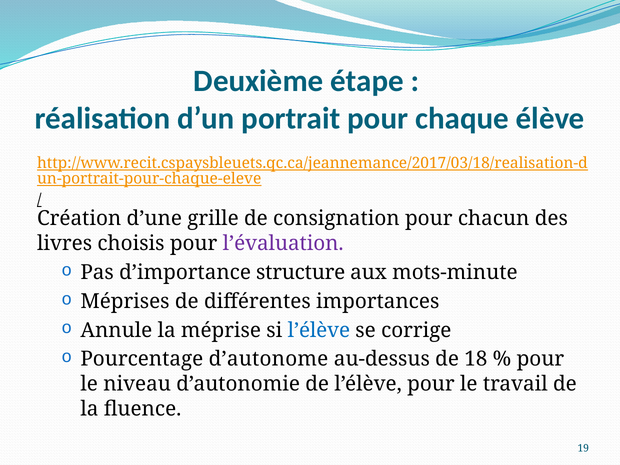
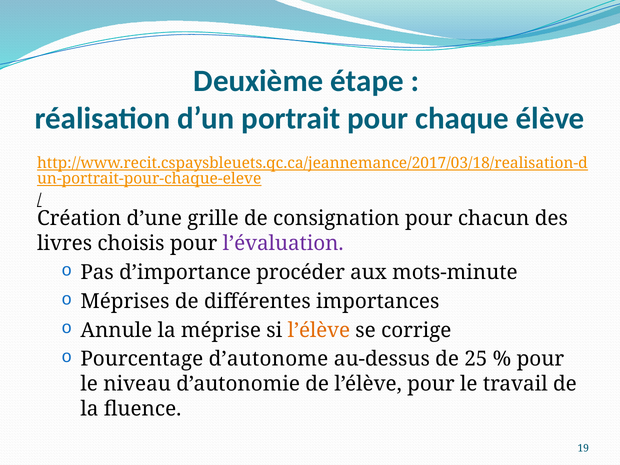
structure: structure -> procéder (301, 272)
l’élève colour: blue -> orange (319, 330)
18: 18 -> 25 (476, 359)
